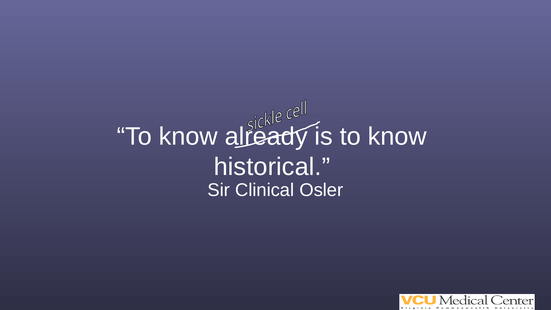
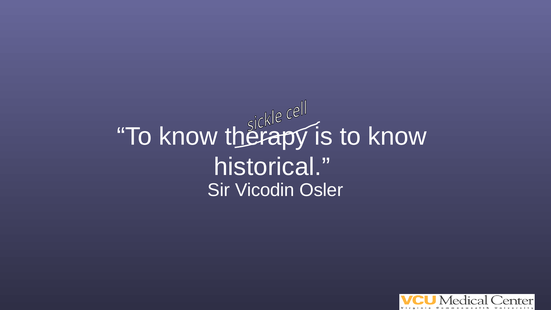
already: already -> therapy (266, 136)
Clinical: Clinical -> Vicodin (265, 190)
